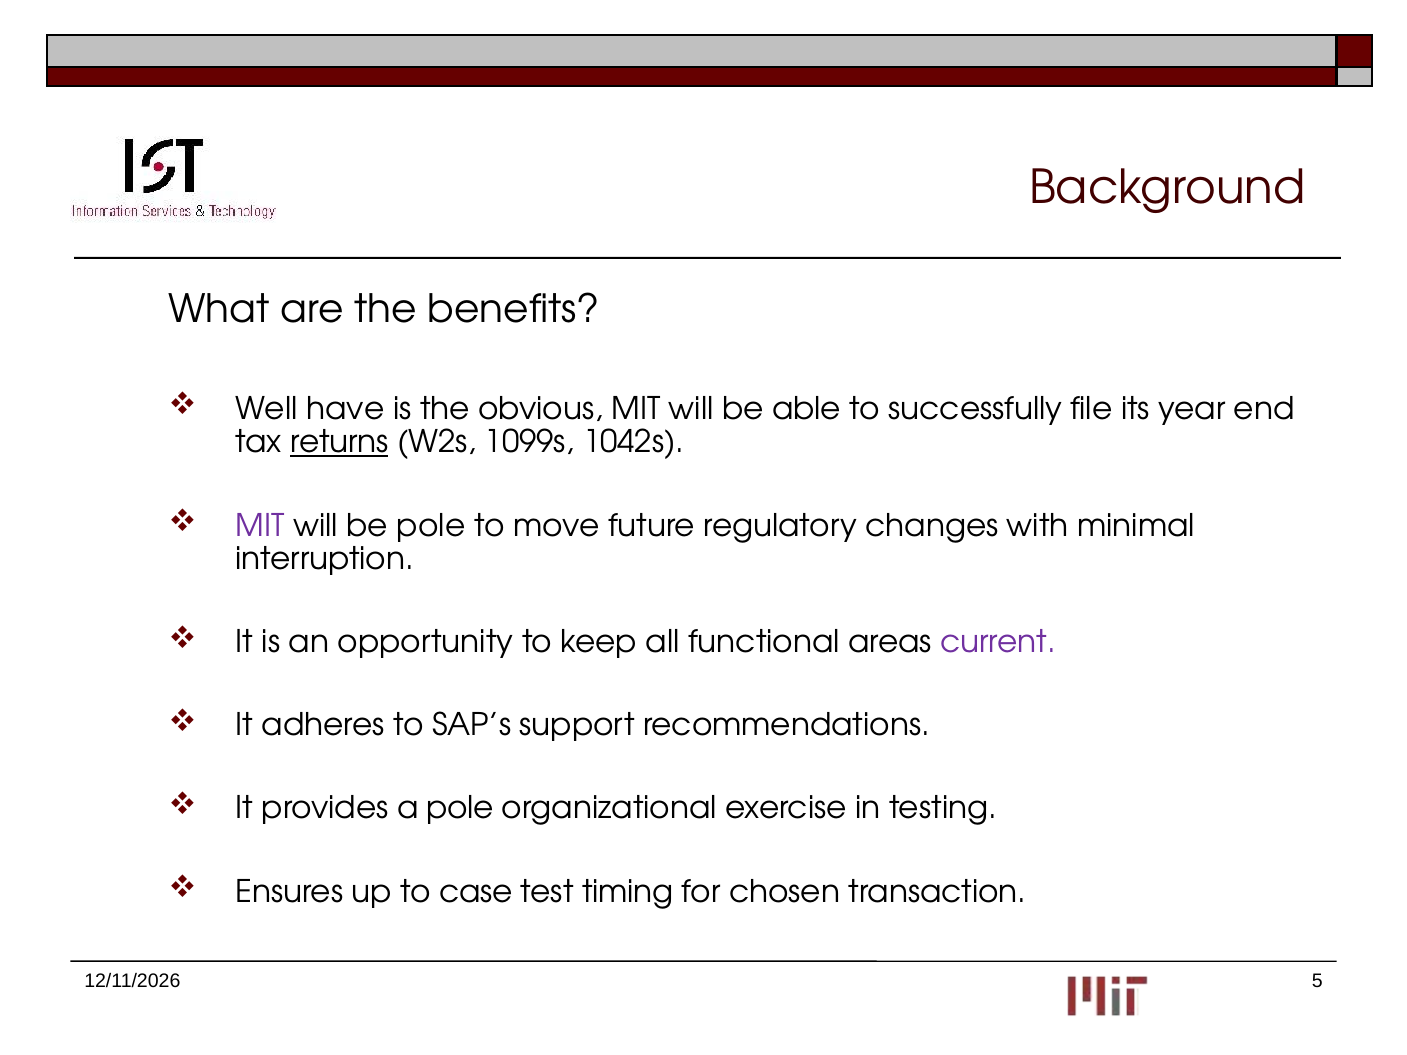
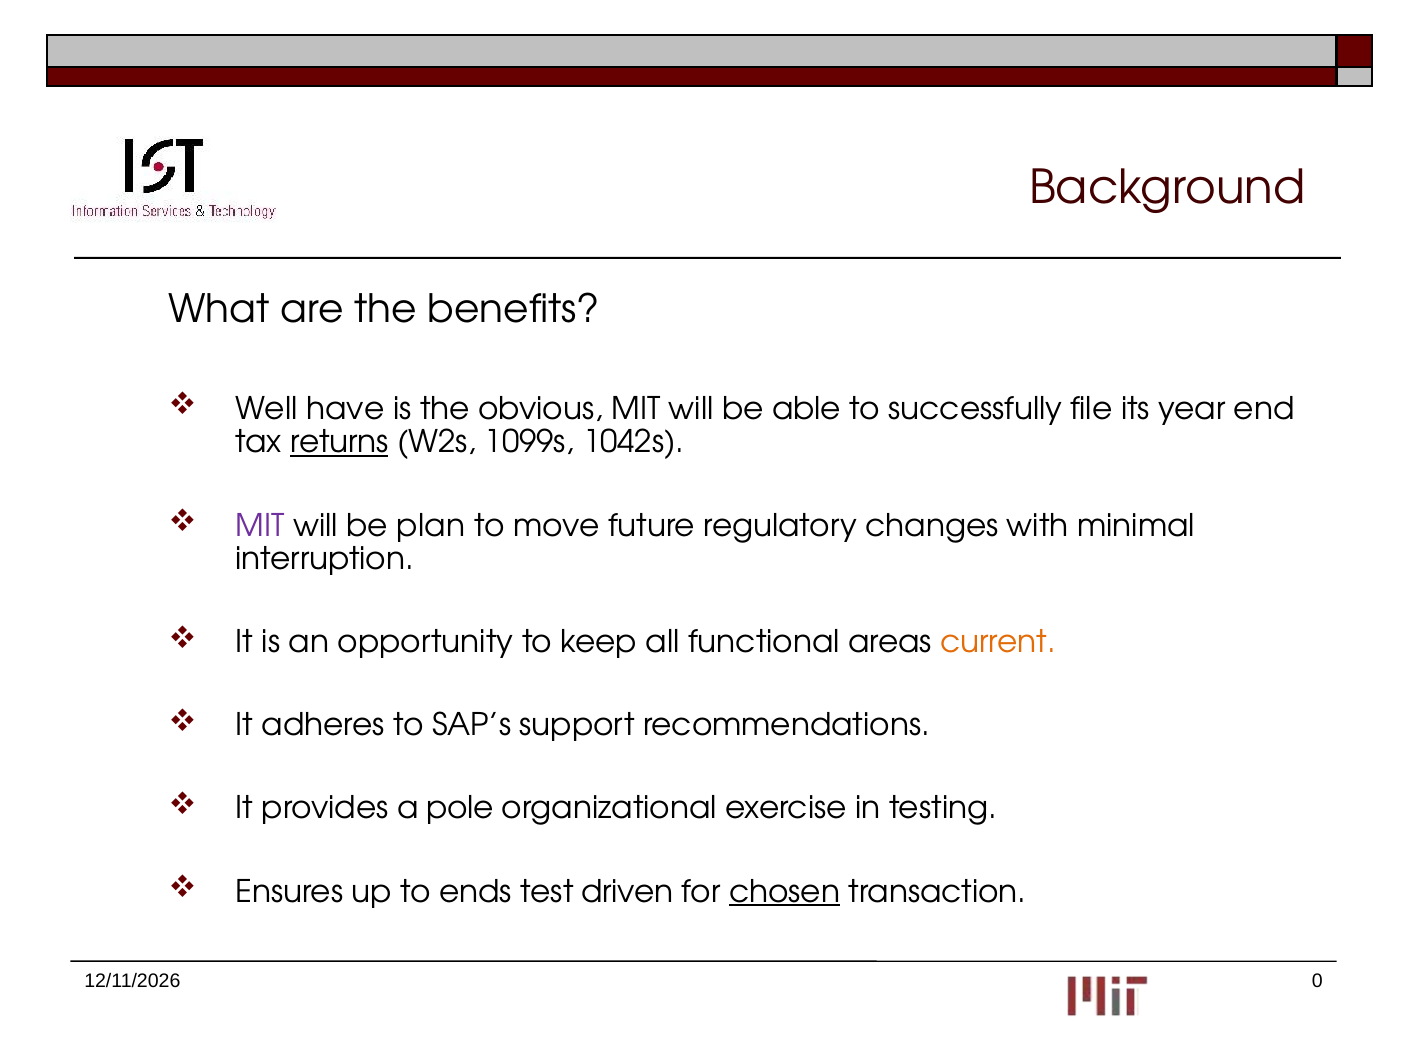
be pole: pole -> plan (431, 526)
current colour: purple -> orange (998, 643)
case: case -> ends (476, 892)
timing: timing -> driven (628, 892)
chosen underline: none -> present (785, 892)
5: 5 -> 0 (1317, 982)
